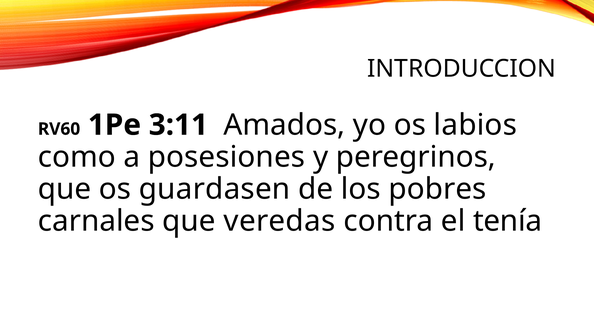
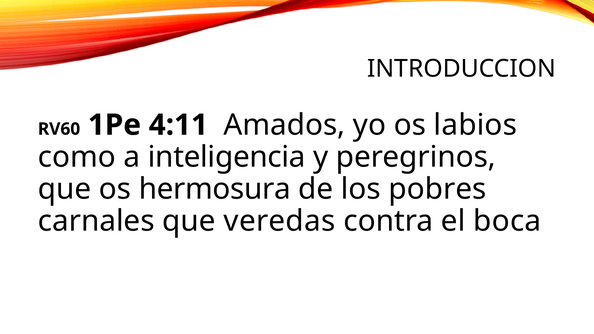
3:11: 3:11 -> 4:11 (178, 125)
posesiones: posesiones -> inteligencia (227, 157)
guardasen: guardasen -> hermosura (215, 189)
tenía: tenía -> boca (507, 221)
